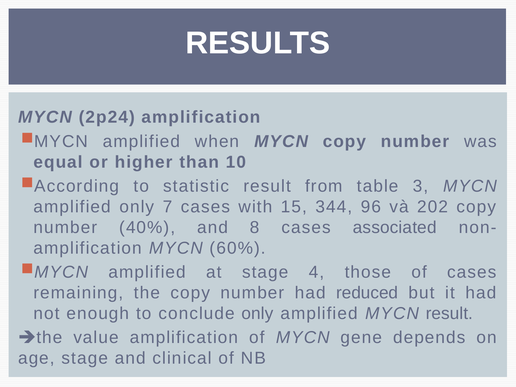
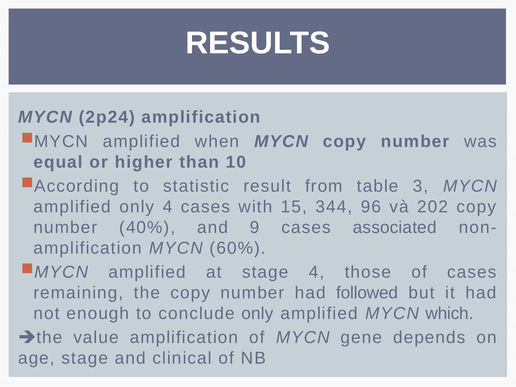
only 7: 7 -> 4 (167, 207)
8: 8 -> 9 (255, 227)
reduced: reduced -> followed (367, 293)
MYCN result: result -> which (450, 313)
